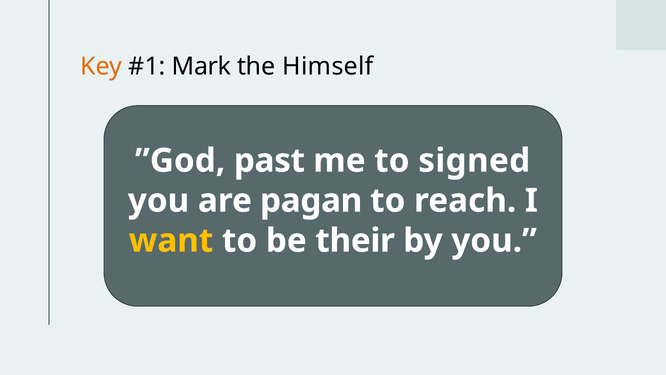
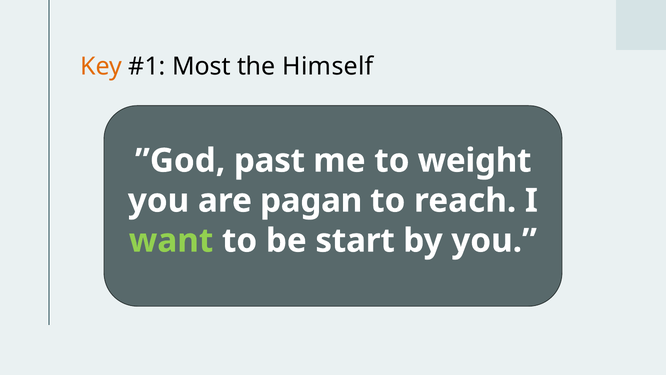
Mark: Mark -> Most (201, 66)
signed: signed -> weight (475, 161)
want colour: yellow -> light green (171, 240)
their: their -> start (355, 240)
